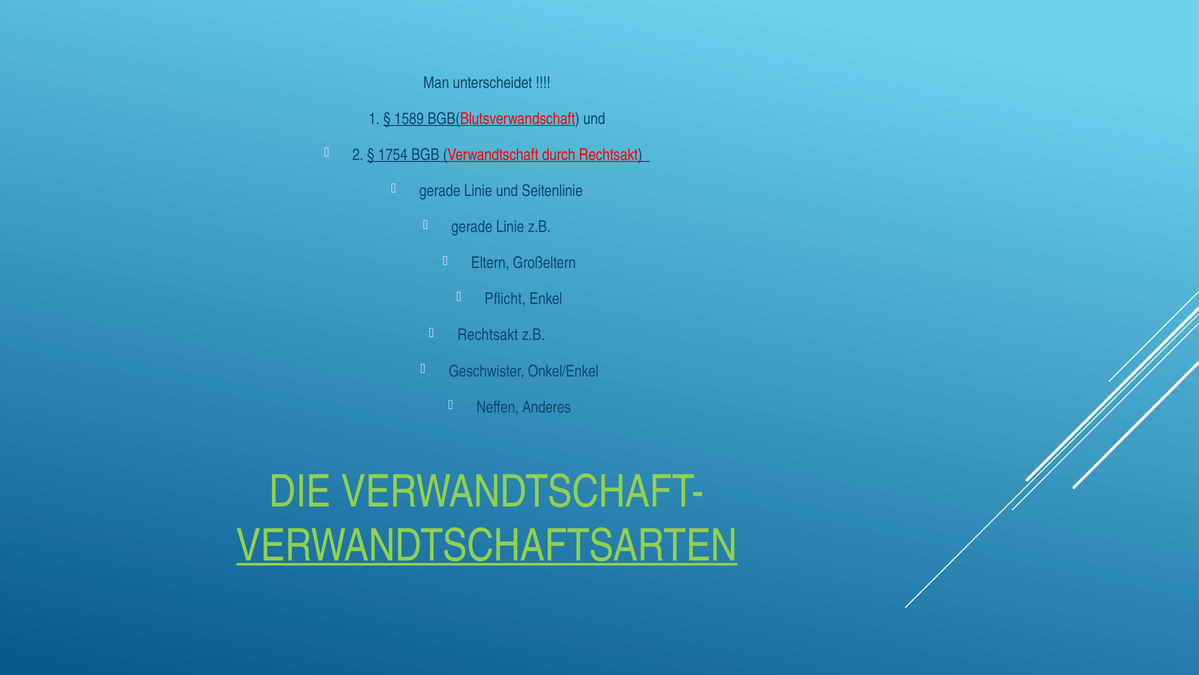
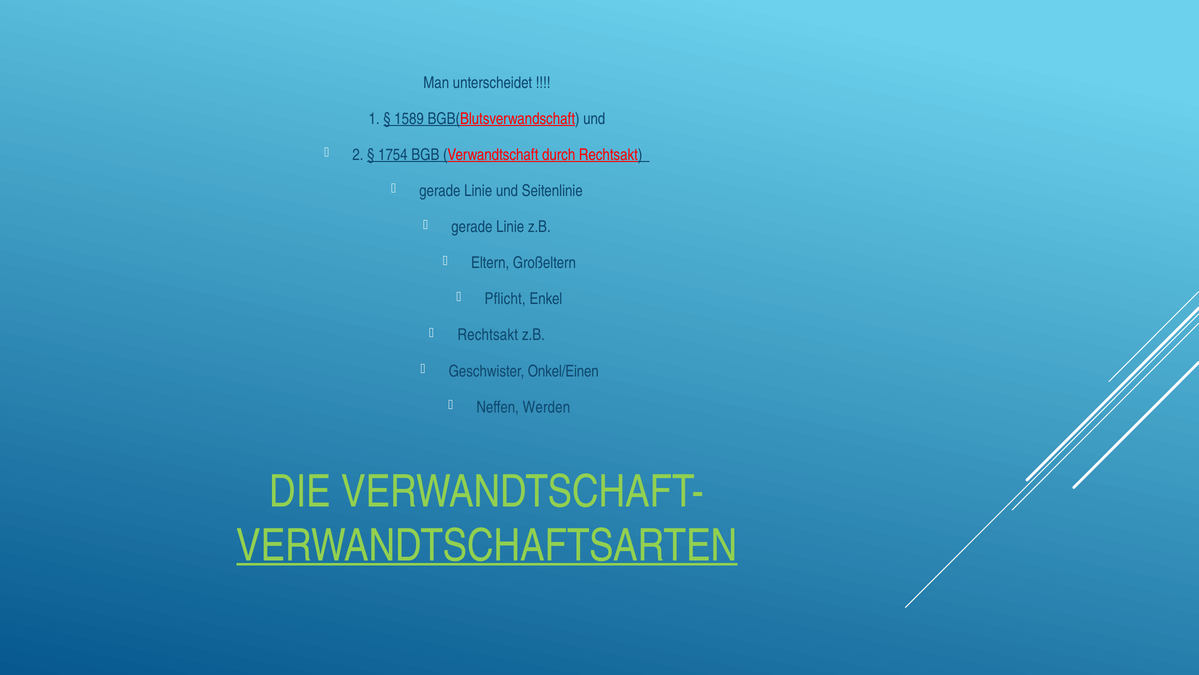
Onkel/Enkel: Onkel/Enkel -> Onkel/Einen (563, 371)
Anderes: Anderes -> Werden (546, 407)
